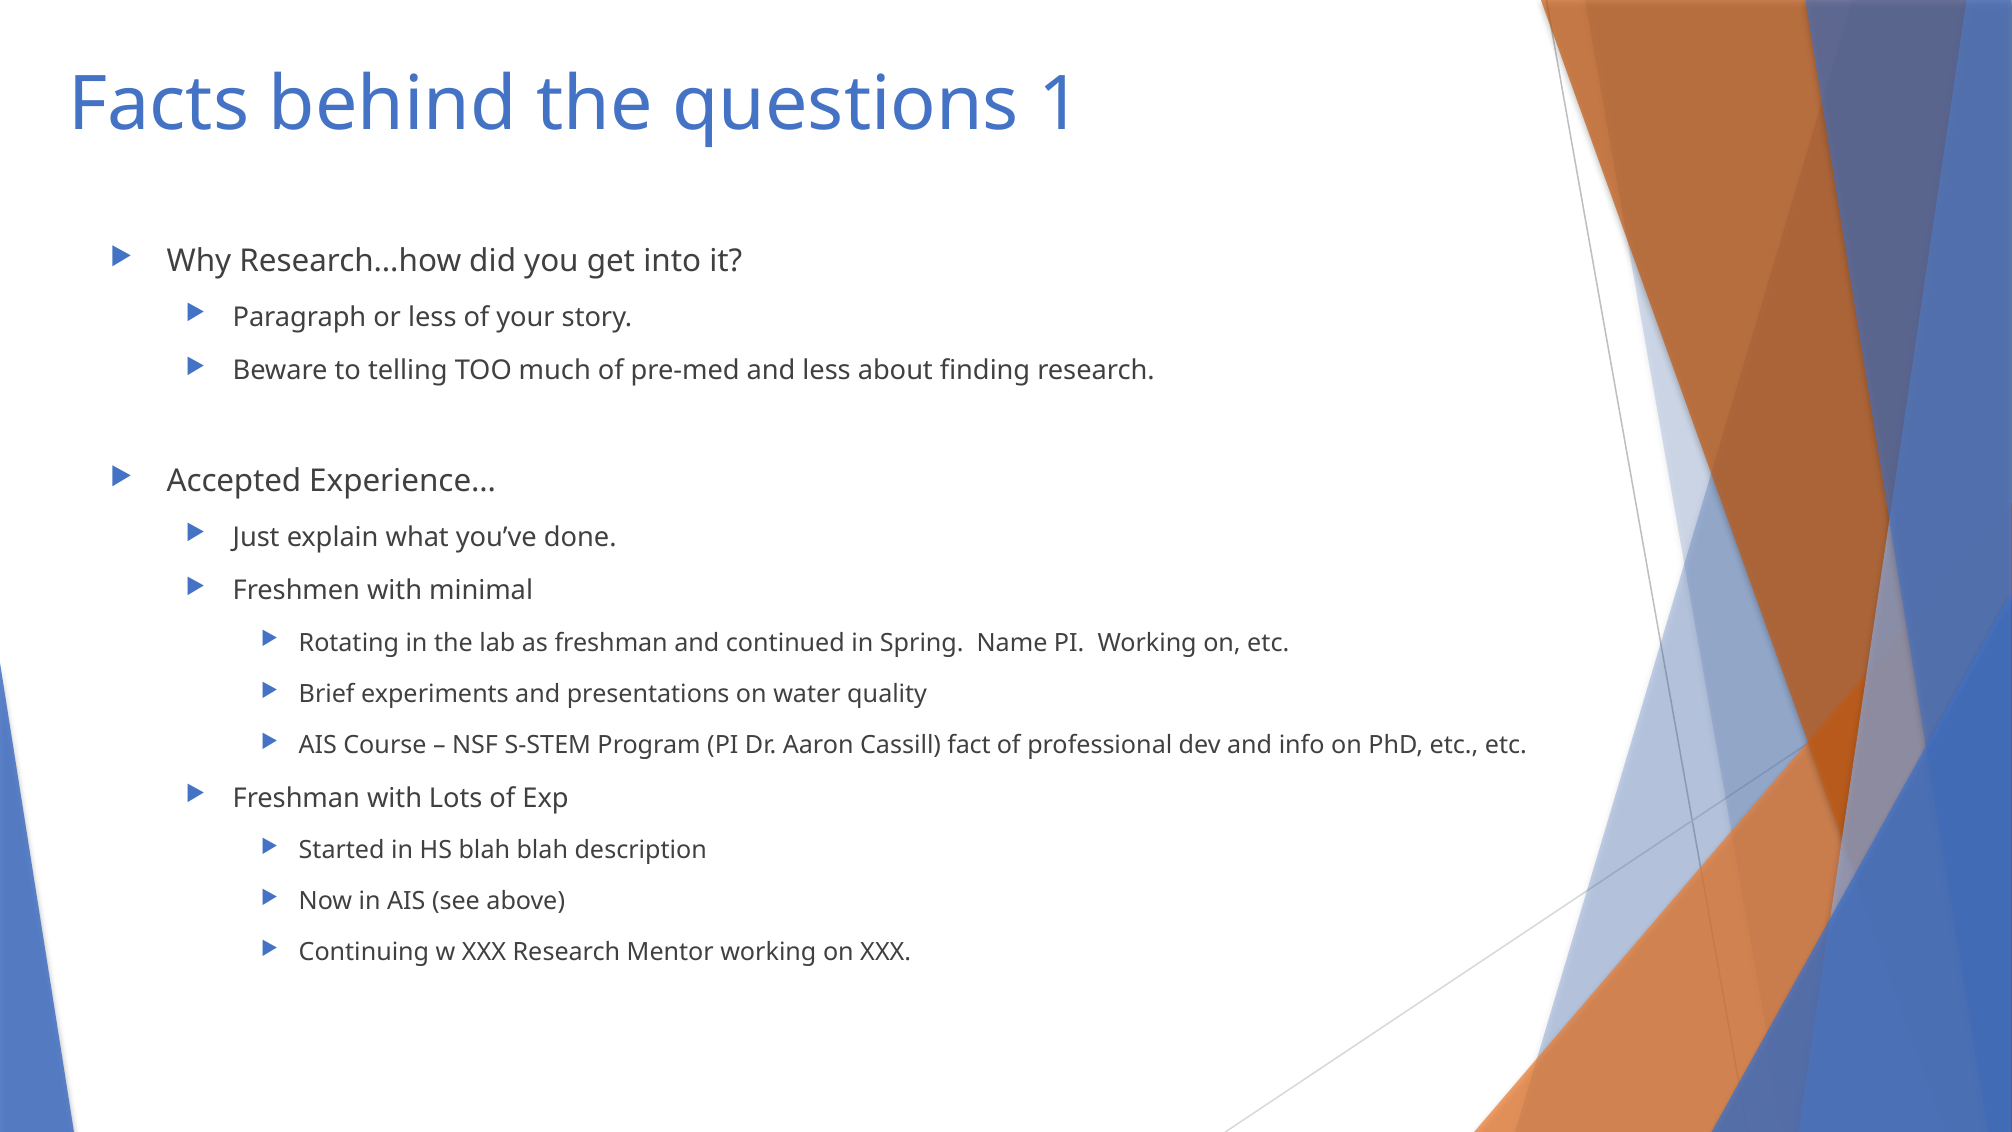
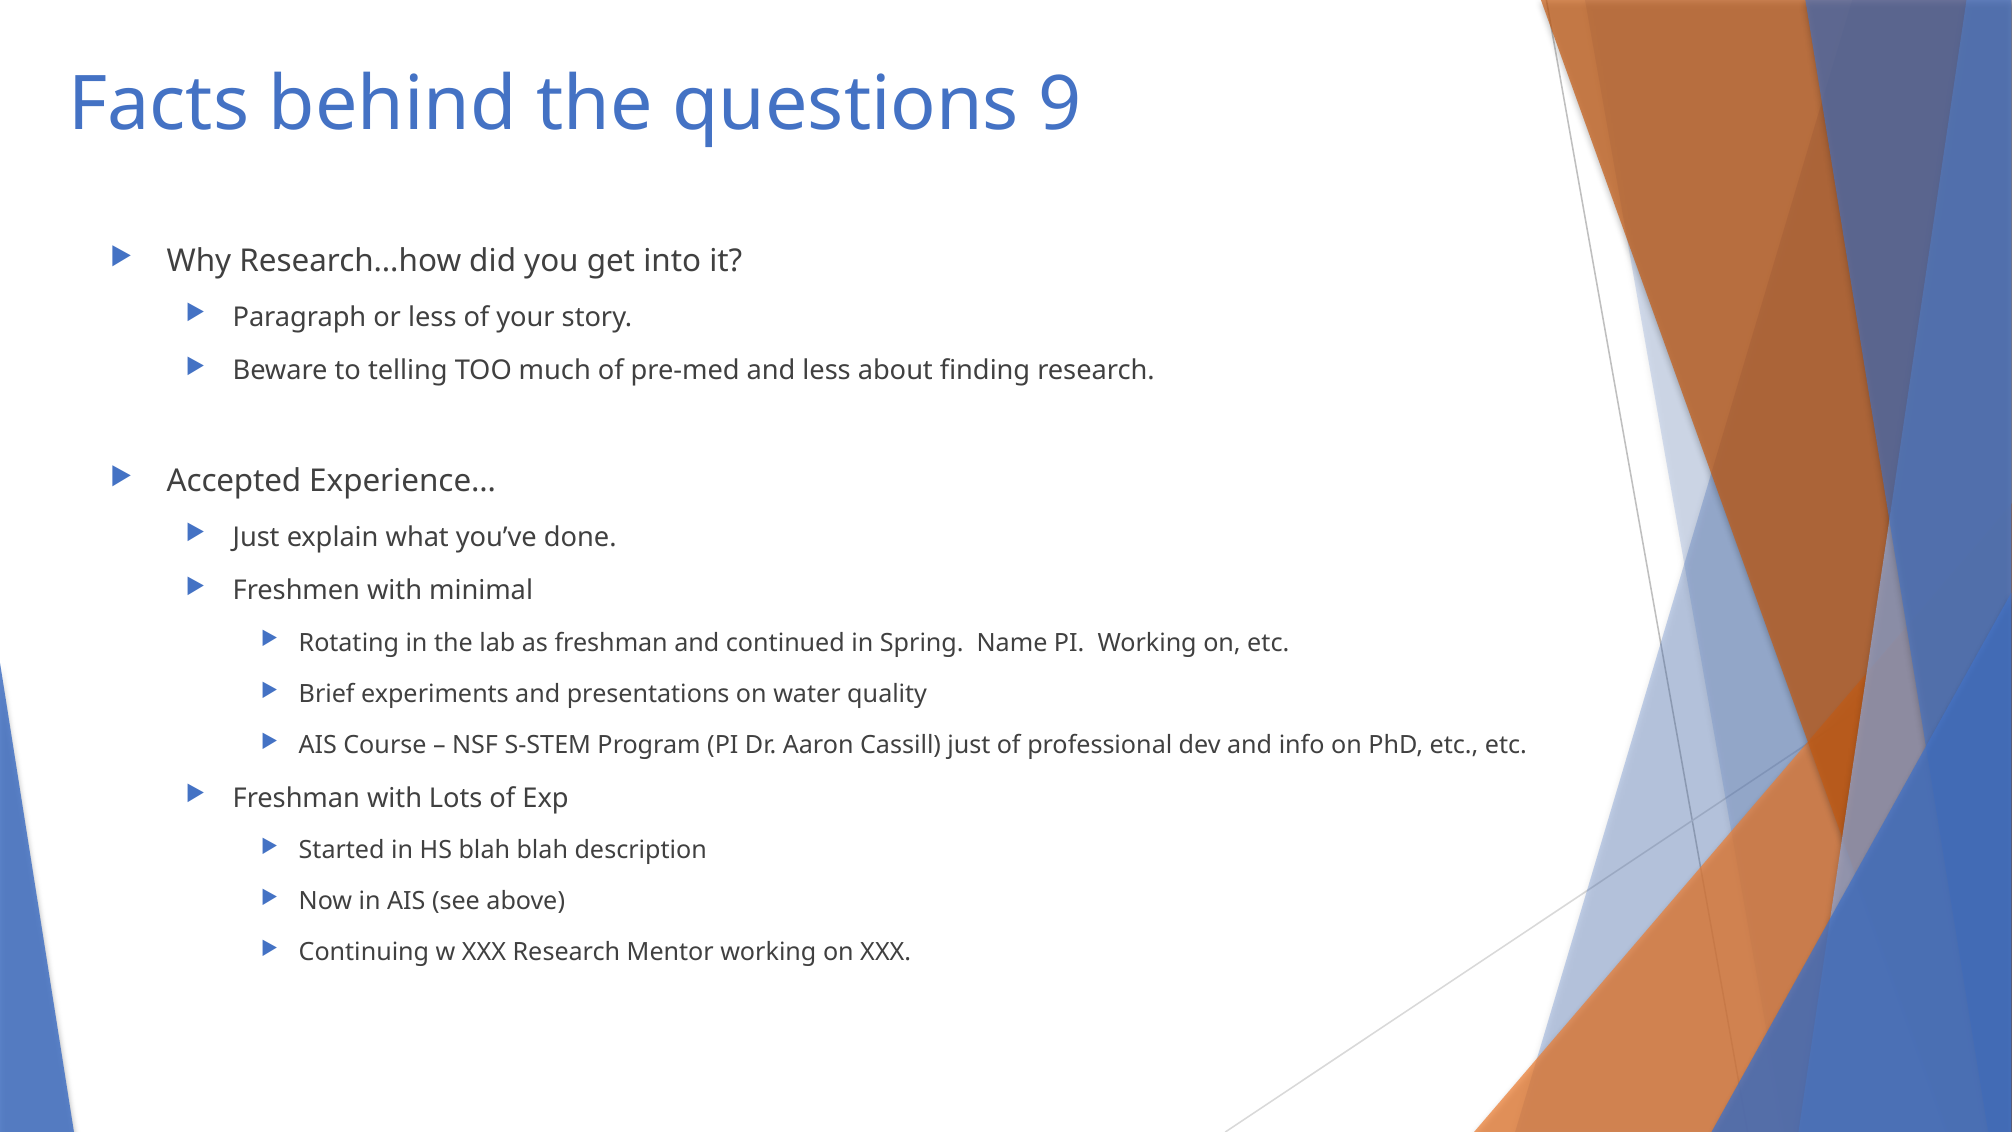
1: 1 -> 9 (1060, 104)
Cassill fact: fact -> just (969, 745)
